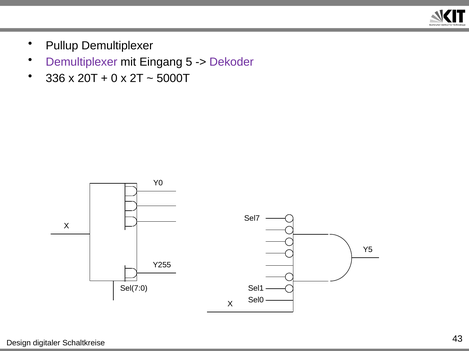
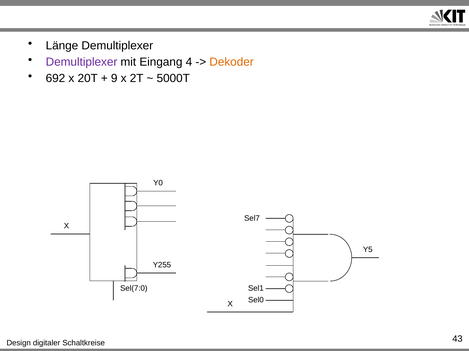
Pullup: Pullup -> Länge (62, 46)
5: 5 -> 4 (189, 62)
Dekoder colour: purple -> orange (232, 62)
336: 336 -> 692 (55, 79)
0: 0 -> 9 (114, 79)
